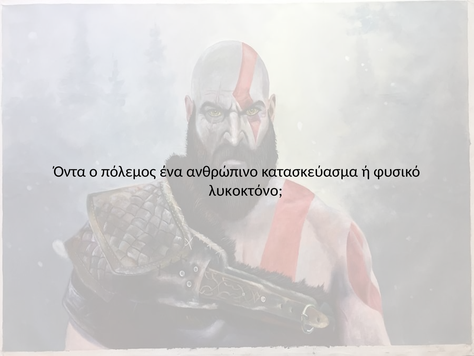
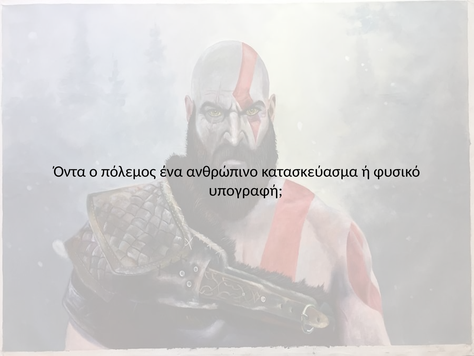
λυκοκτόνο: λυκοκτόνο -> υπογραφή (246, 190)
